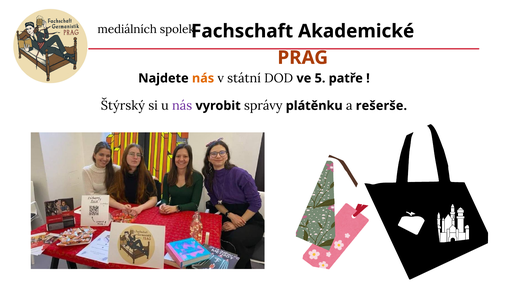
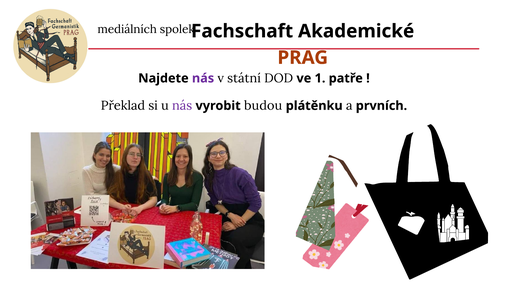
nás colour: orange -> purple (203, 78)
5: 5 -> 1 (320, 78)
Štýrský: Štýrský -> Překlad (123, 106)
správy: správy -> budou (263, 106)
rešerše: rešerše -> prvních (381, 106)
